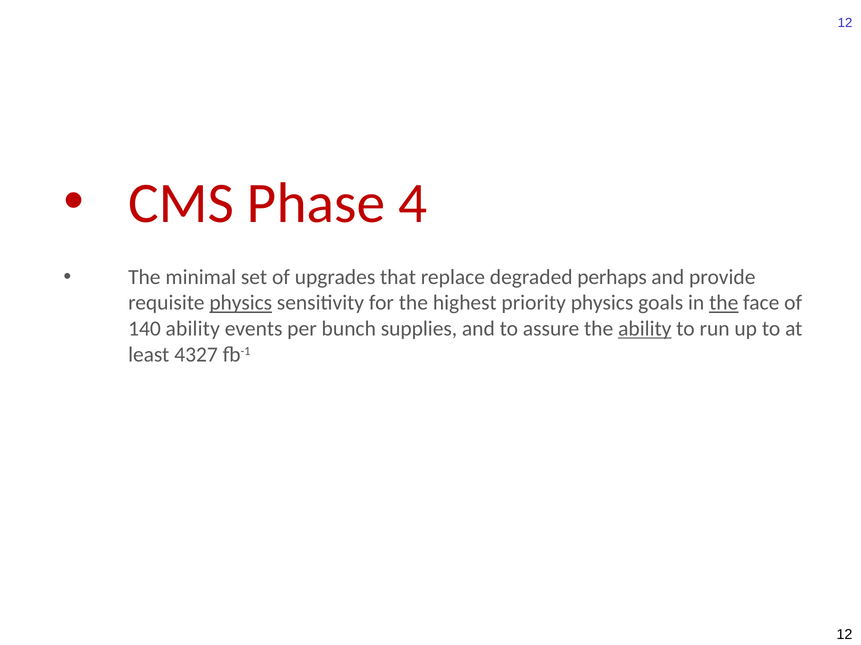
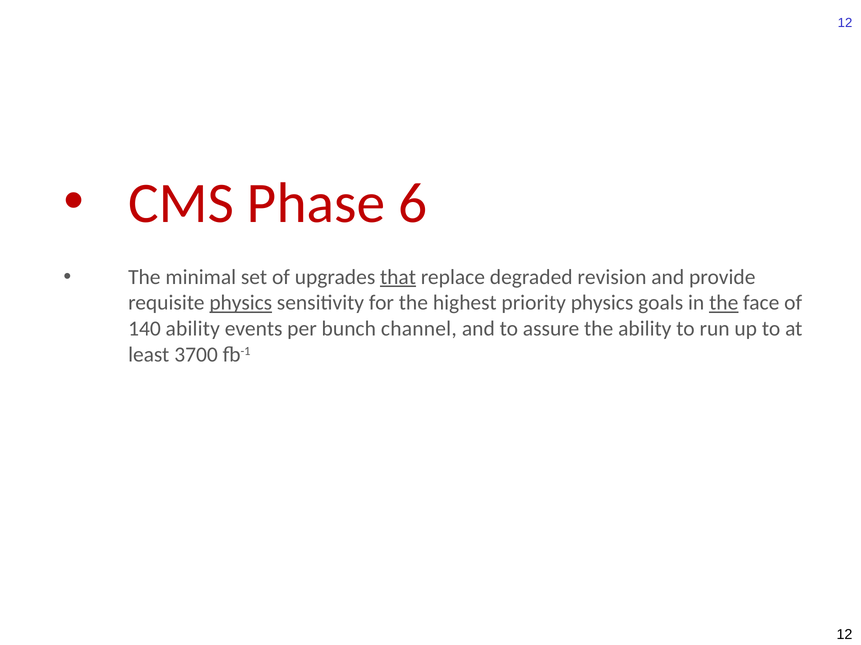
4: 4 -> 6 (413, 204)
that underline: none -> present (398, 277)
perhaps: perhaps -> revision (612, 277)
supplies: supplies -> channel (419, 329)
ability underline: present -> none (645, 329)
4327: 4327 -> 3700 (196, 355)
